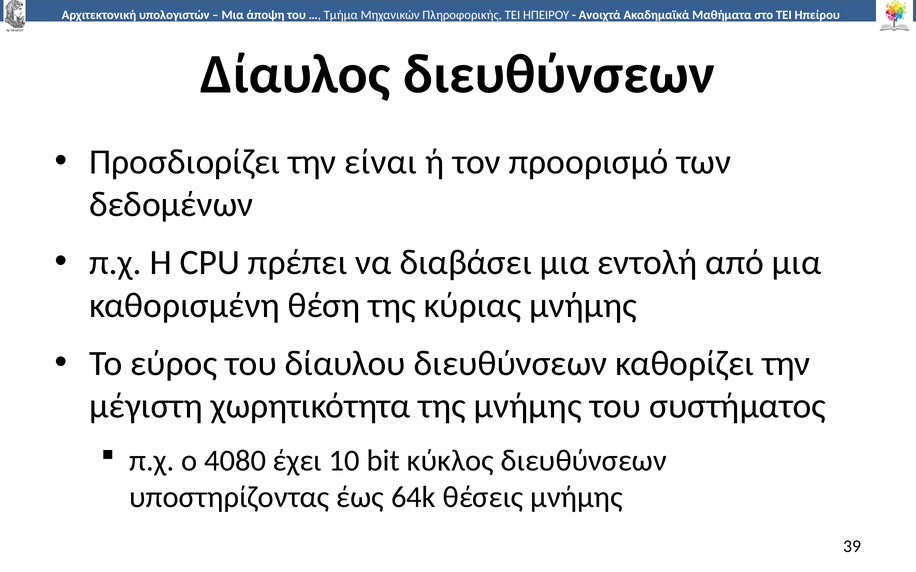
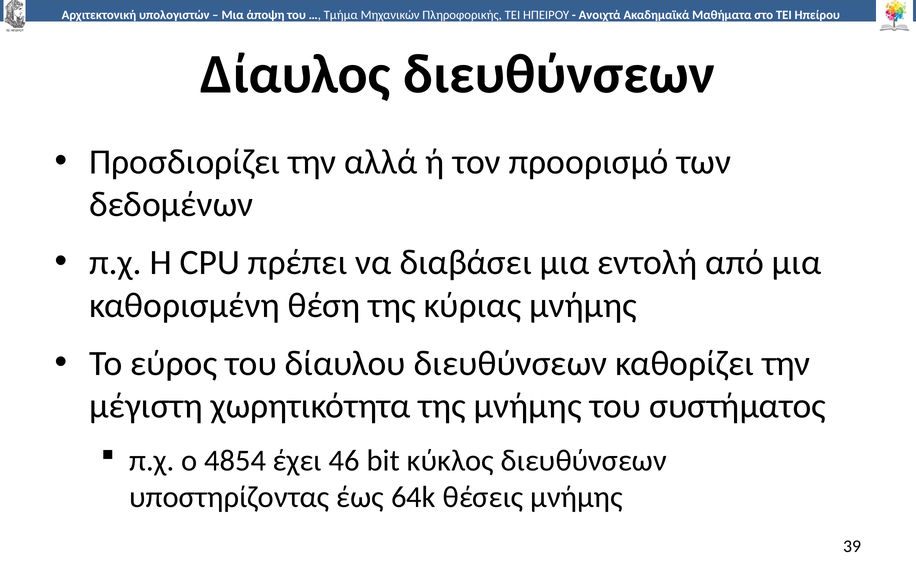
είναι: είναι -> αλλά (381, 162)
4080: 4080 -> 4854 (235, 461)
10: 10 -> 46 (344, 461)
